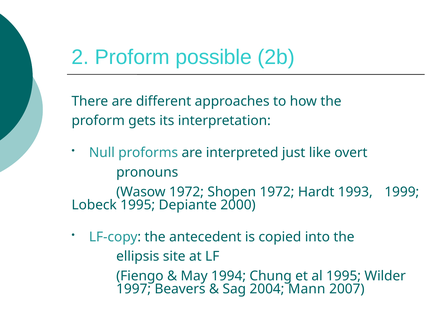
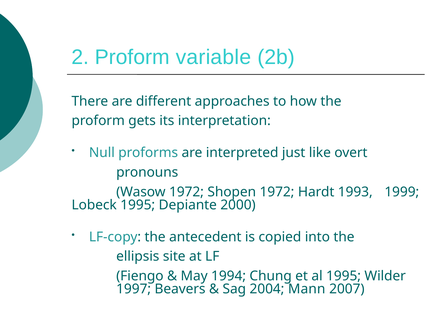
possible: possible -> variable (213, 57)
